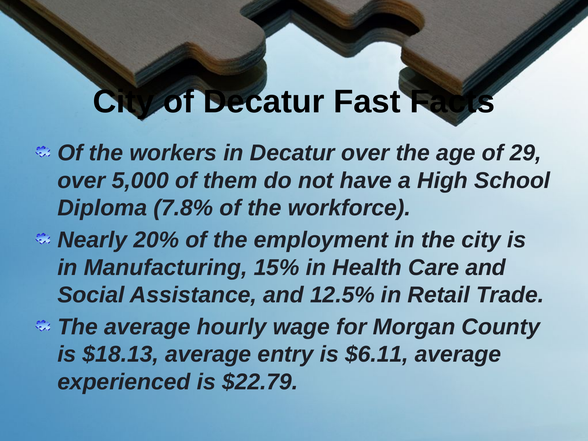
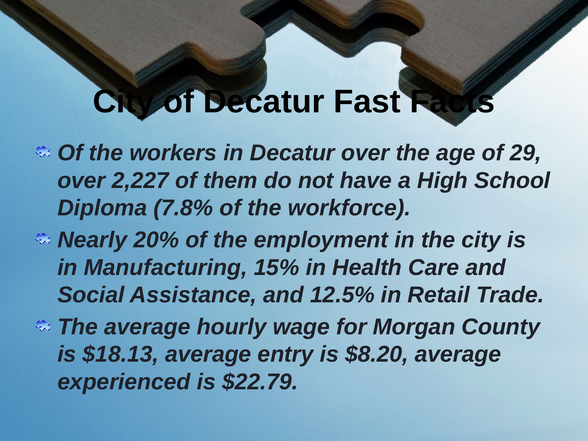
5,000: 5,000 -> 2,227 (140, 181)
$6.11: $6.11 -> $8.20 (377, 354)
